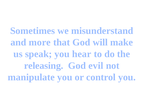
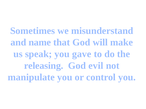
more: more -> name (40, 43)
hear: hear -> gave (82, 54)
